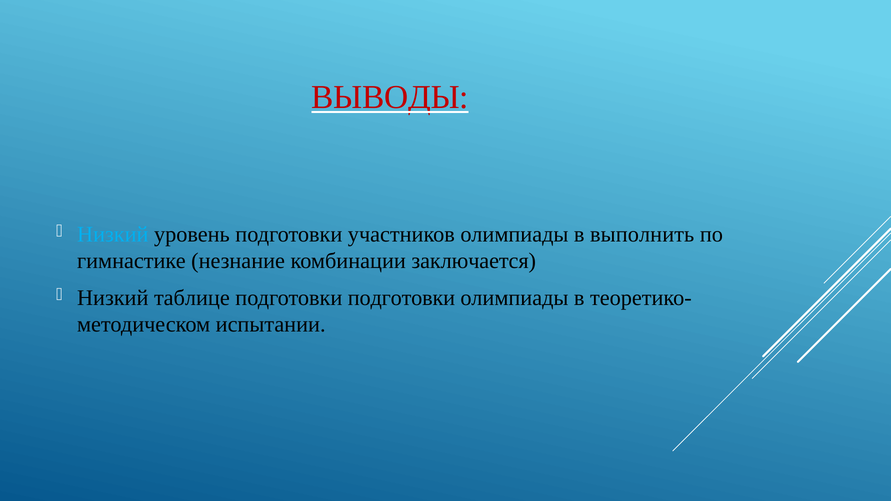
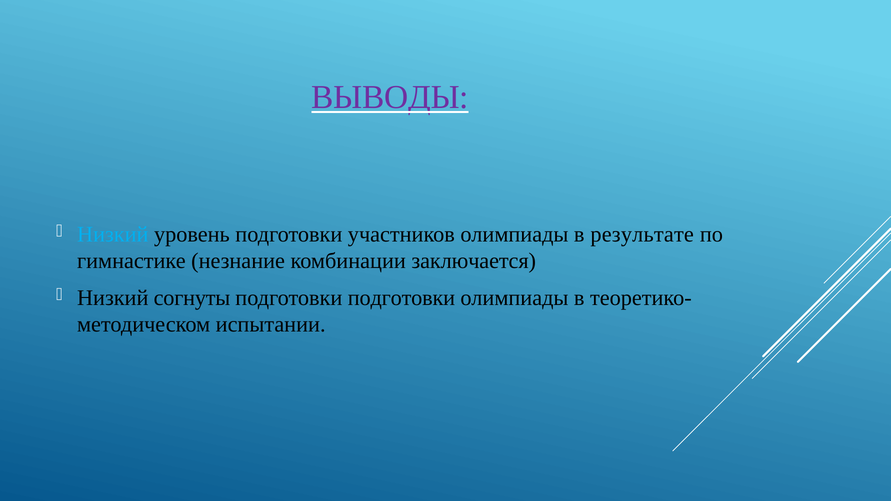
ВЫВОДЫ colour: red -> purple (390, 97)
выполнить: выполнить -> результате (642, 234)
таблице: таблице -> согнуты (192, 298)
